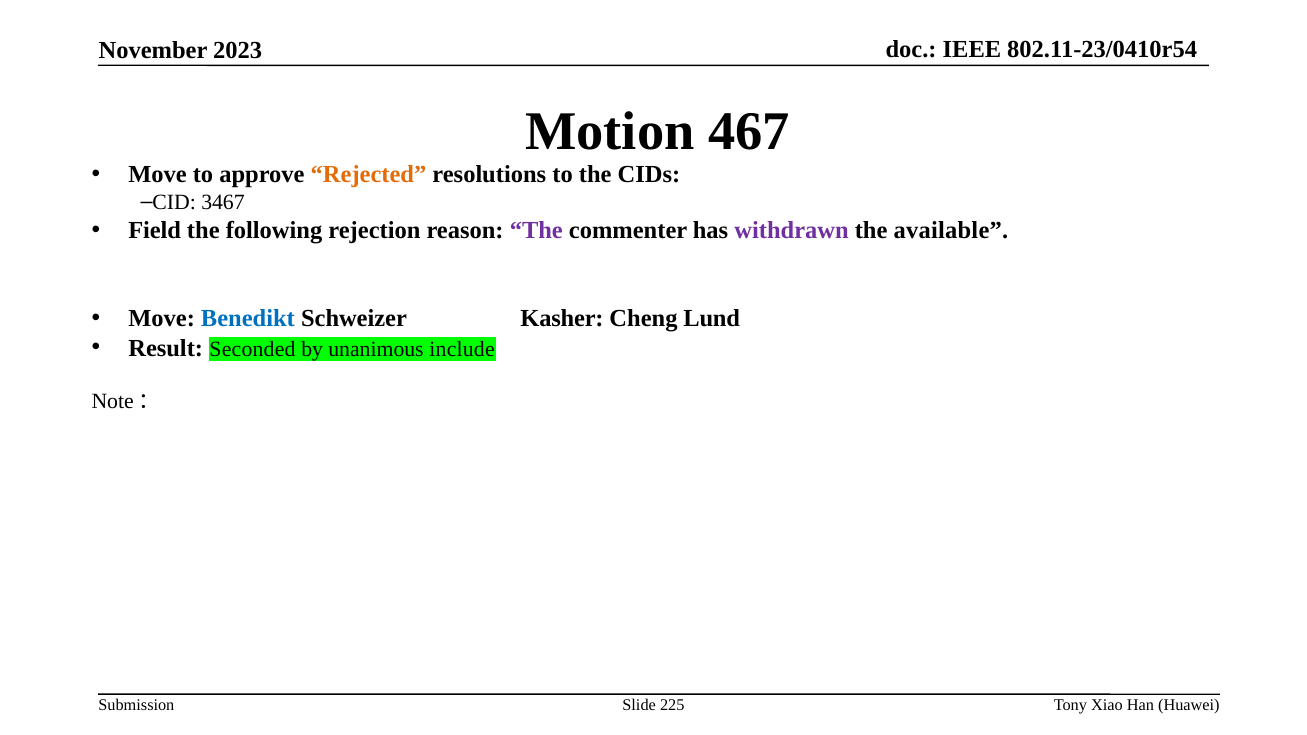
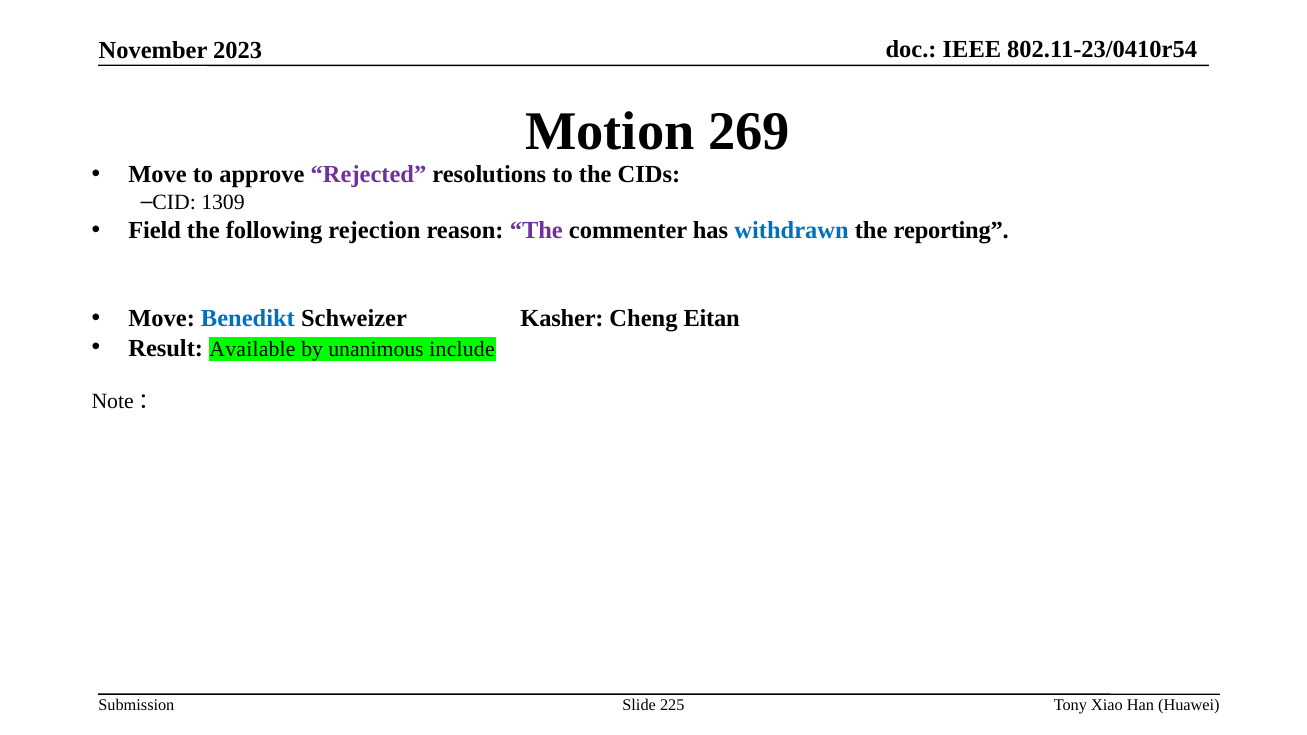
467: 467 -> 269 (749, 131)
Rejected colour: orange -> purple (368, 175)
3467: 3467 -> 1309 (223, 203)
withdrawn colour: purple -> blue (792, 230)
available: available -> reporting (951, 230)
Lund: Lund -> Eitan (712, 319)
Seconded: Seconded -> Available (253, 349)
